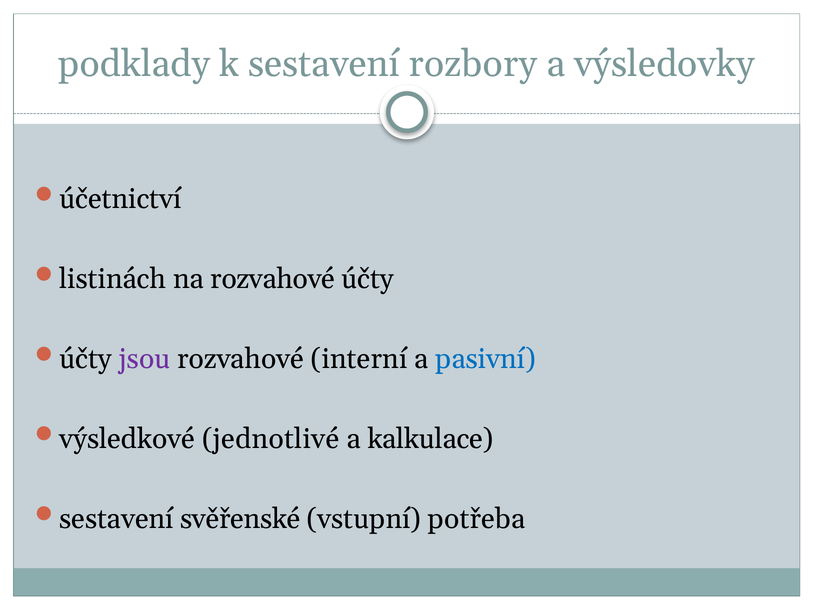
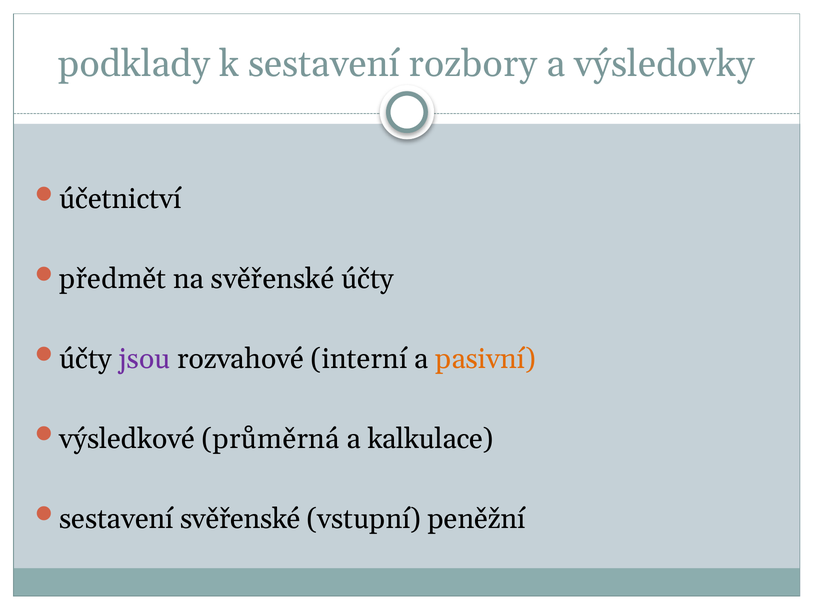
listinách: listinách -> předmět (113, 279)
na rozvahové: rozvahové -> svěřenské (273, 279)
pasivní colour: blue -> orange (486, 359)
jednotlivé: jednotlivé -> průměrná (271, 439)
potřeba: potřeba -> peněžní (477, 519)
